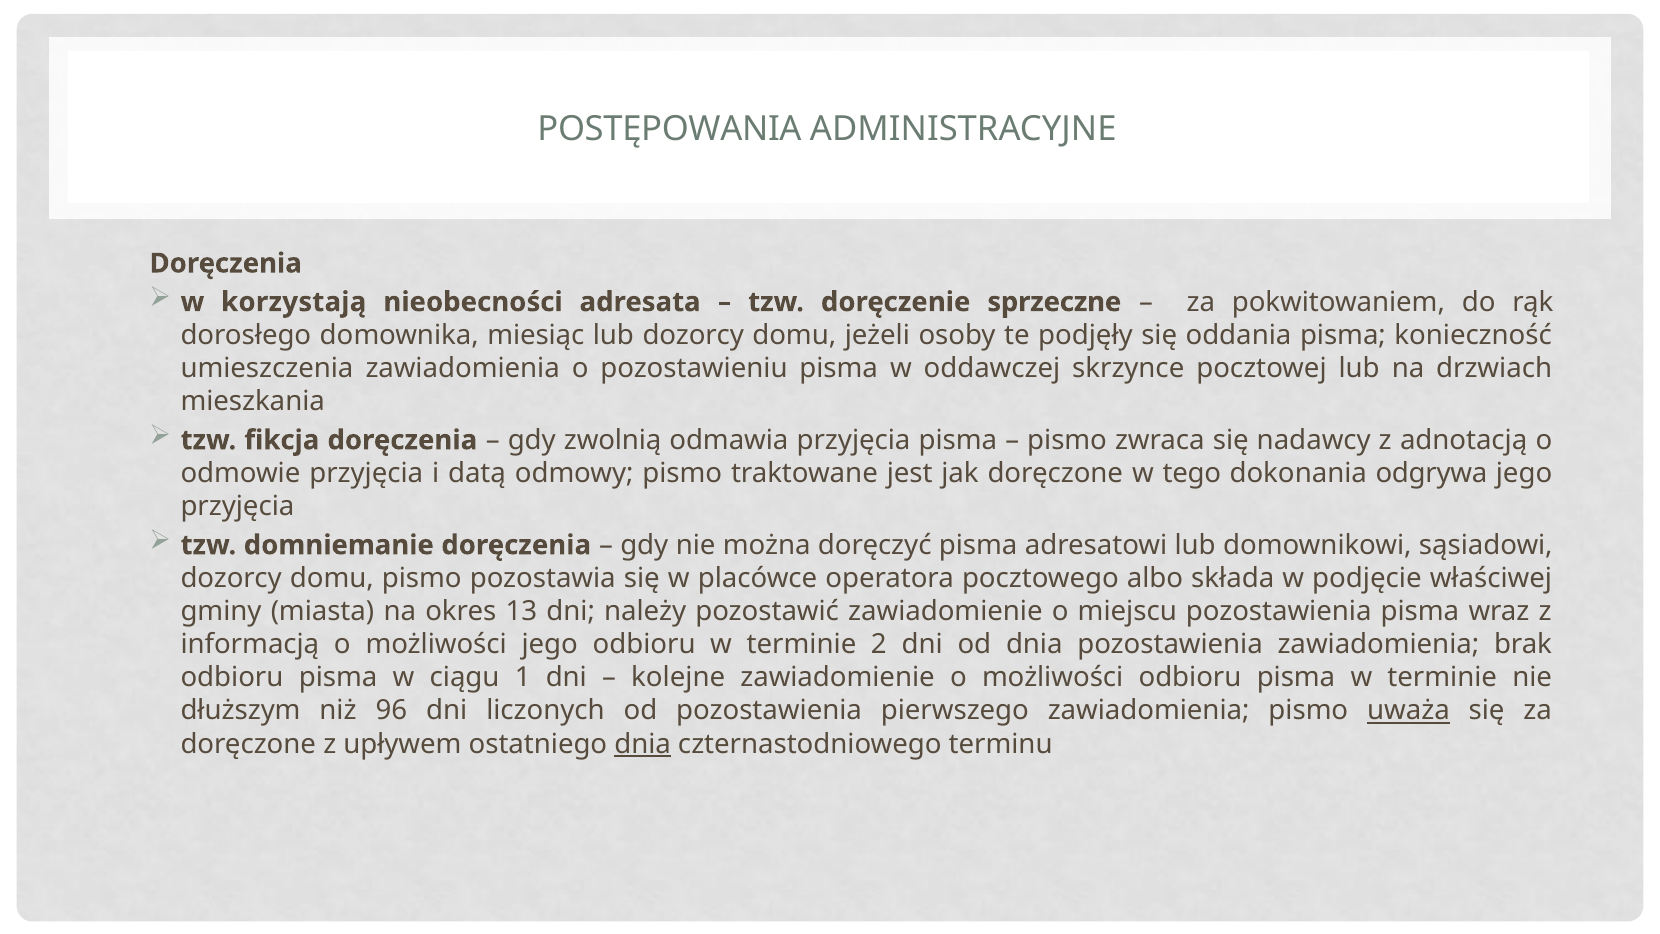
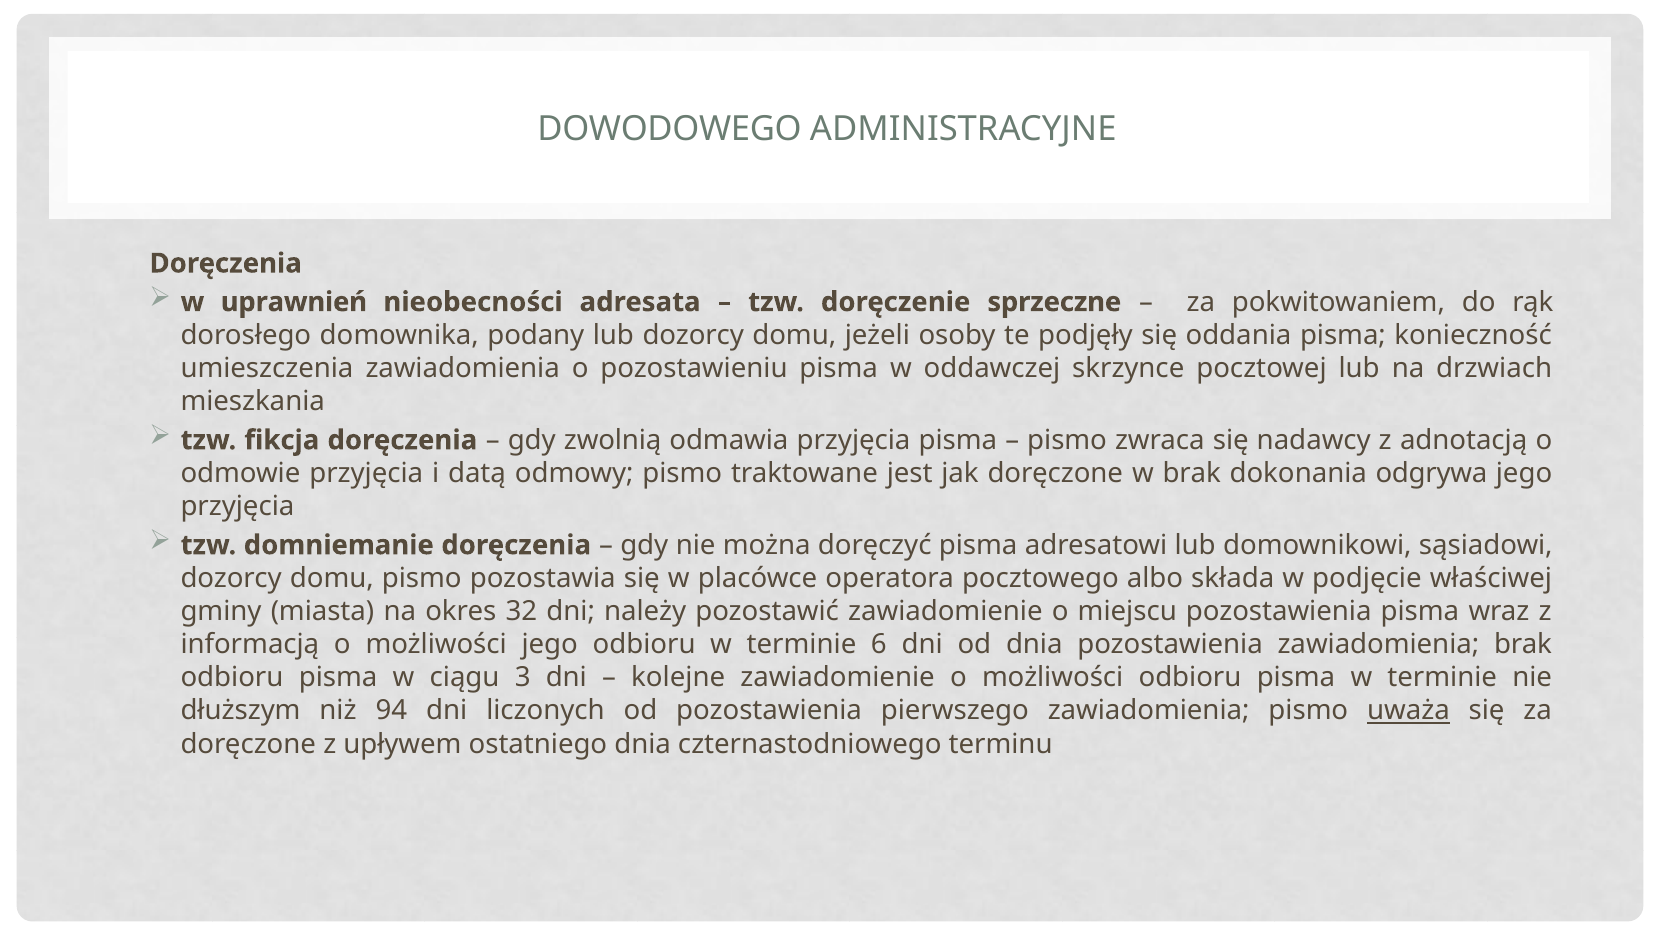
POSTĘPOWANIA: POSTĘPOWANIA -> DOWODOWEGO (669, 129)
korzystają: korzystają -> uprawnień (294, 302)
miesiąc: miesiąc -> podany (536, 335)
w tego: tego -> brak (1192, 473)
13: 13 -> 32 (521, 611)
2: 2 -> 6 (879, 644)
1: 1 -> 3 (523, 678)
96: 96 -> 94 (391, 711)
dnia underline: present -> none (643, 744)
